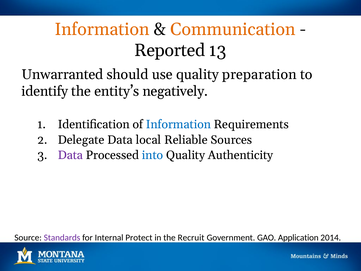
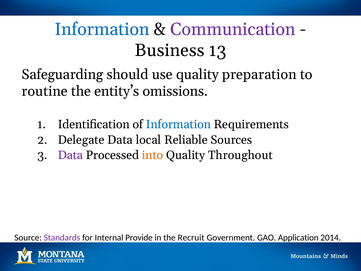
Information colour: orange -> blue (102, 29)
Communication colour: orange -> purple (233, 29)
Reported: Reported -> Business (170, 50)
Unwarranted: Unwarranted -> Safeguarding (62, 74)
identify: identify -> routine (45, 91)
negatively: negatively -> omissions (175, 91)
into colour: blue -> orange (153, 155)
Authenticity: Authenticity -> Throughout (240, 155)
Protect: Protect -> Provide (139, 237)
